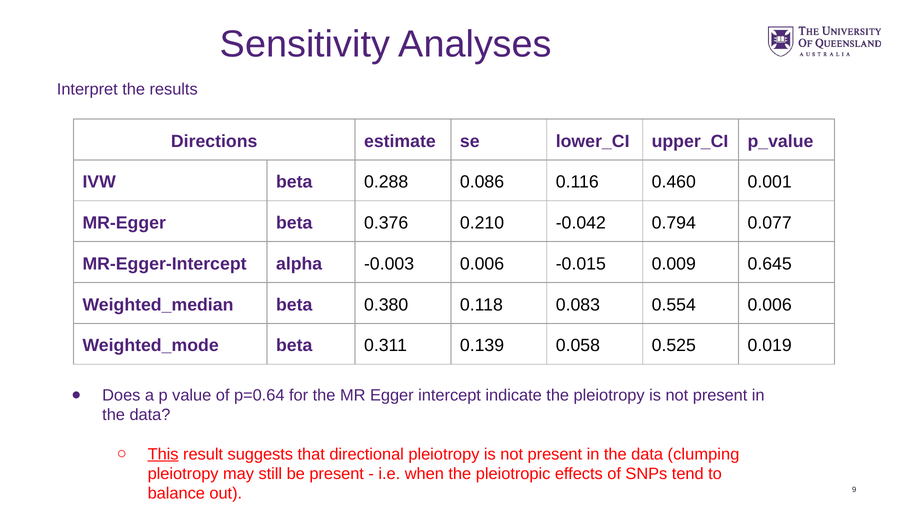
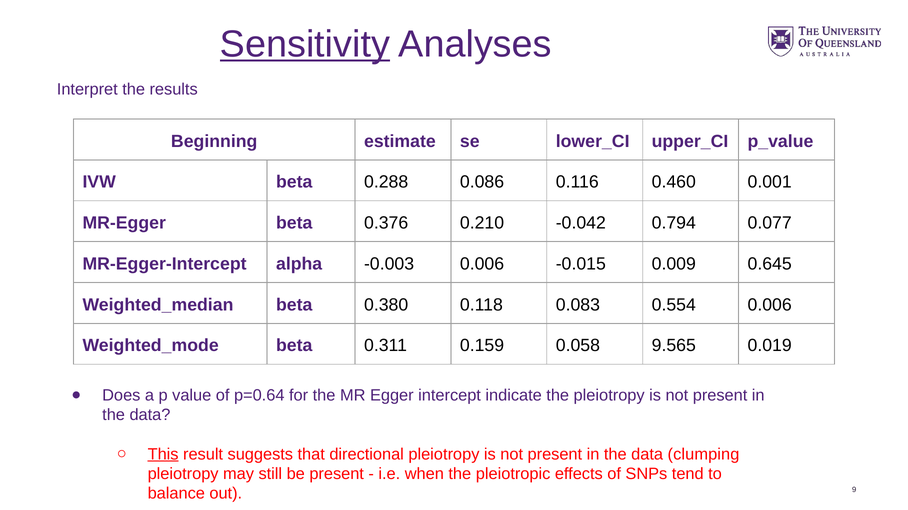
Sensitivity underline: none -> present (305, 44)
Directions: Directions -> Beginning (214, 141)
0.139: 0.139 -> 0.159 (482, 346)
0.525: 0.525 -> 9.565 (674, 346)
